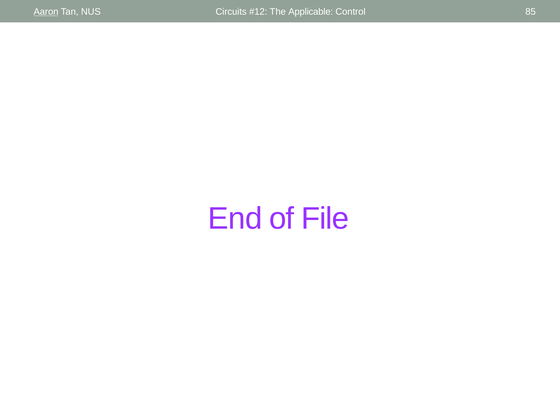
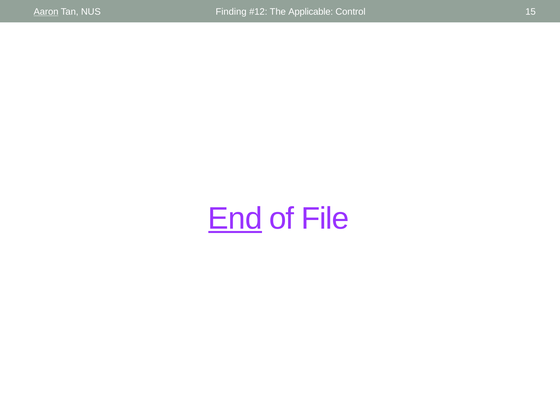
Circuits: Circuits -> Finding (231, 12)
85: 85 -> 15 (531, 12)
End underline: none -> present (235, 219)
